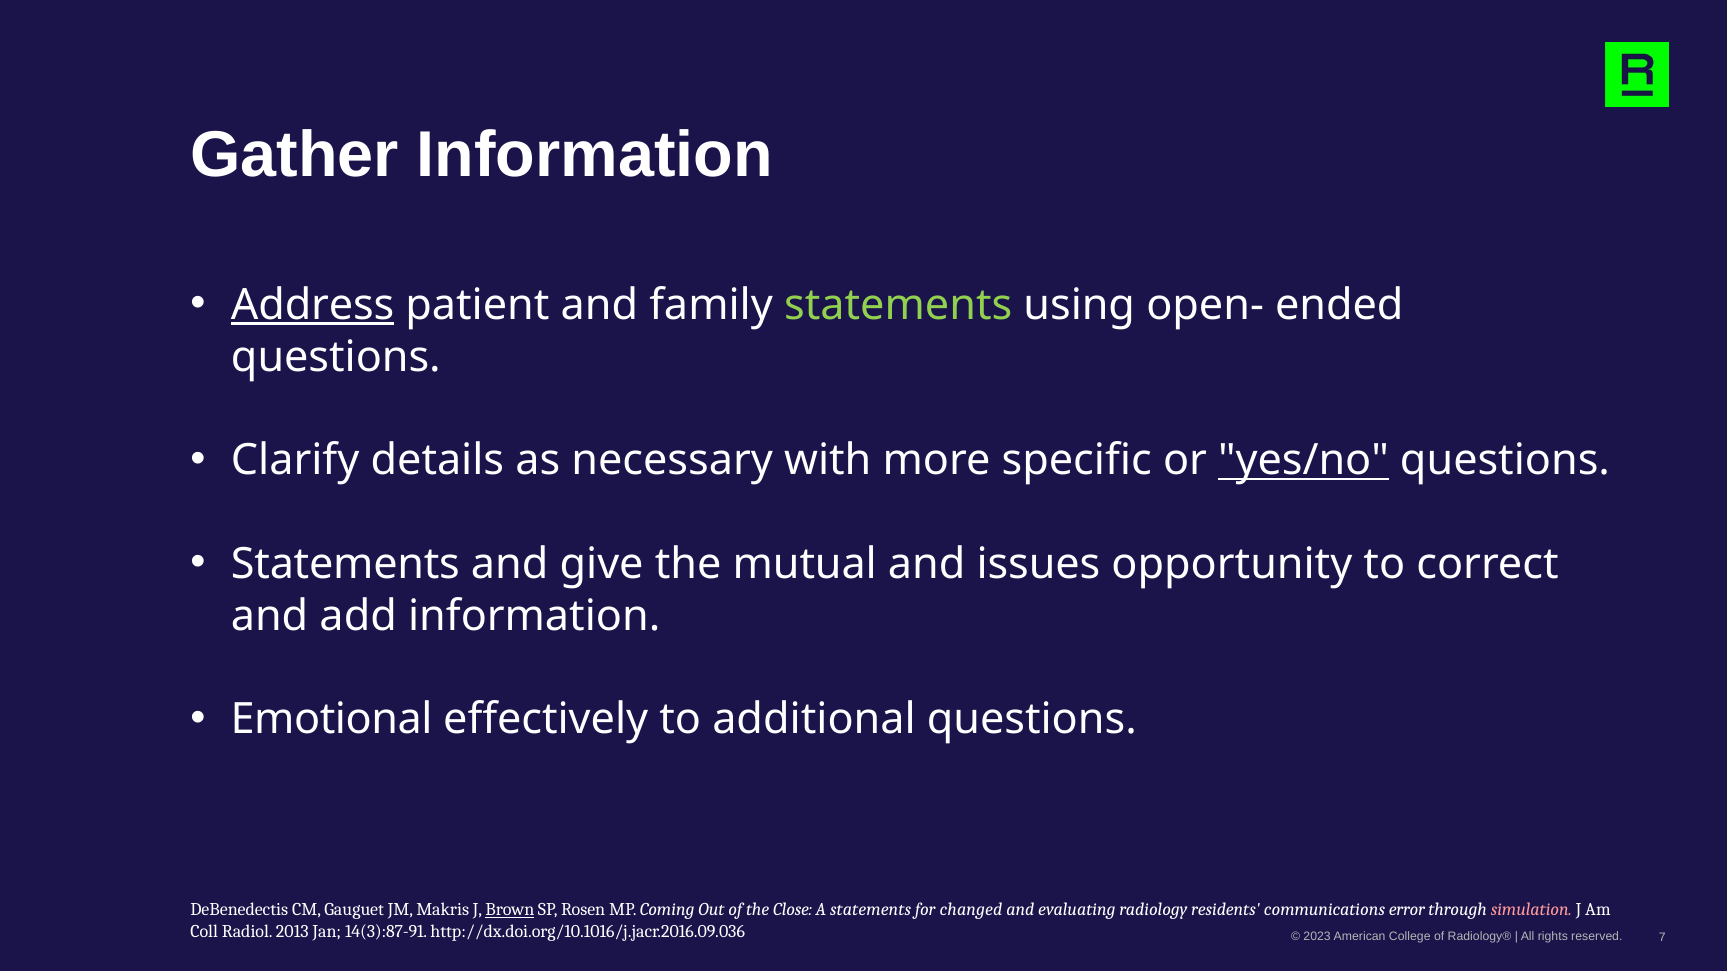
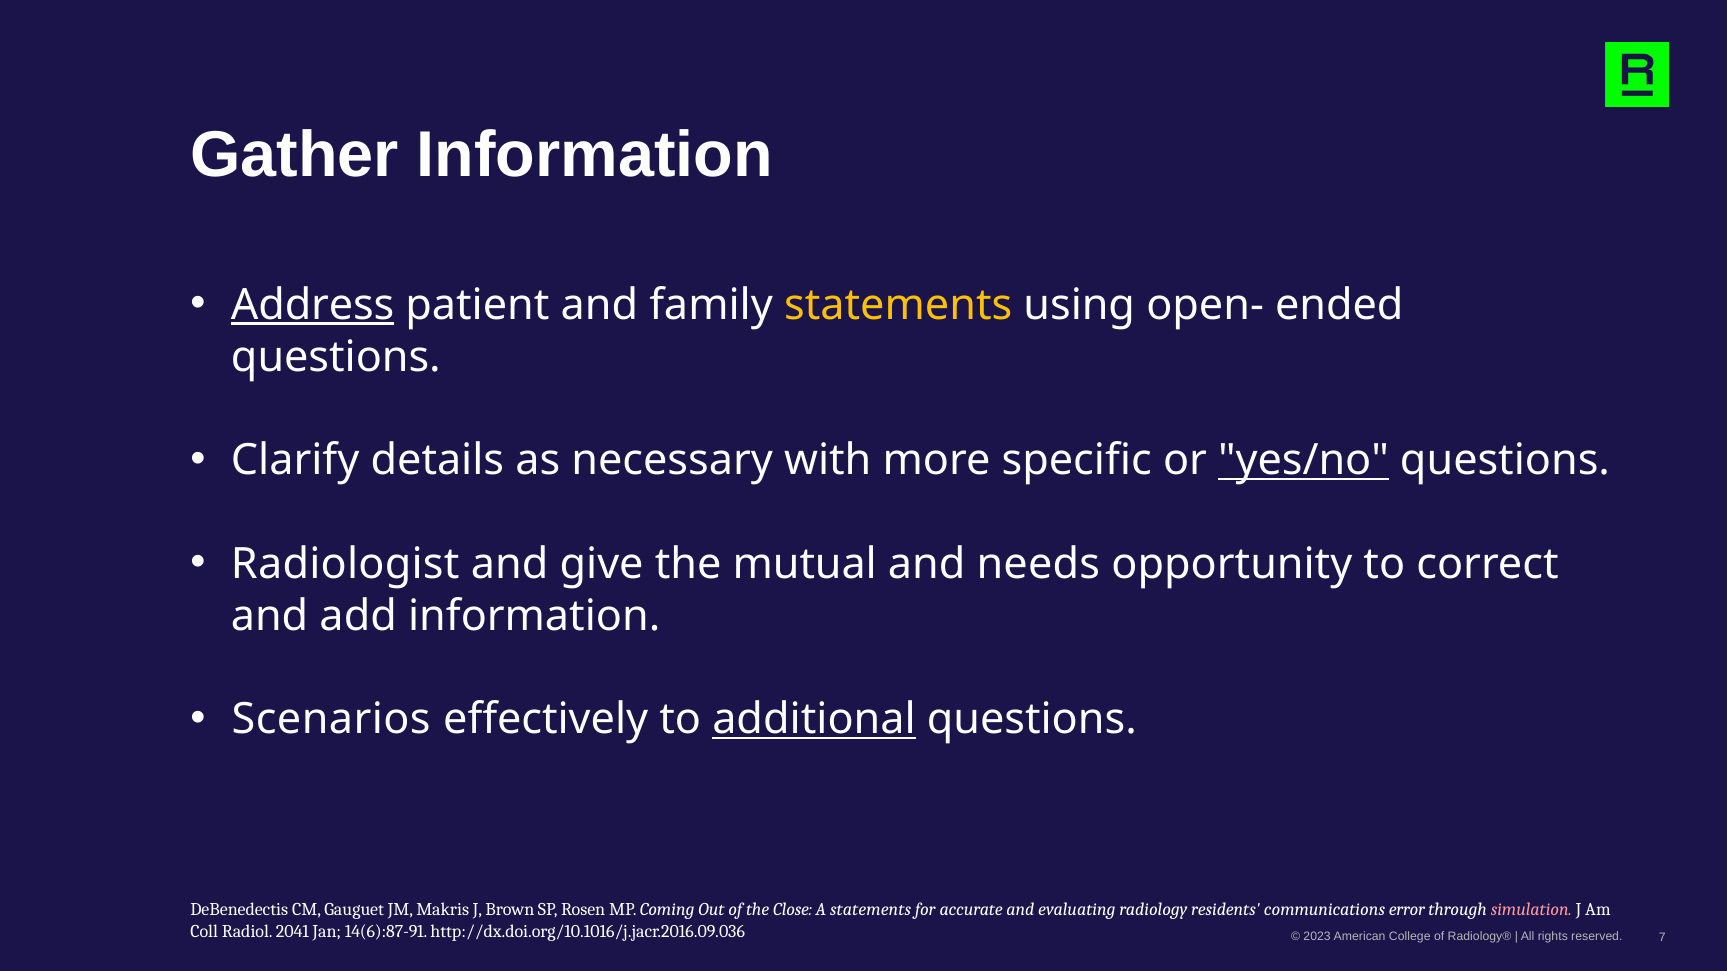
statements colour: light green -> yellow (898, 305)
Statements: Statements -> Radiologist (345, 564)
issues: issues -> needs (1038, 564)
Emotional: Emotional -> Scenarios (331, 720)
additional underline: none -> present (814, 720)
Brown underline: present -> none (510, 910)
changed: changed -> accurate (971, 910)
2013: 2013 -> 2041 (292, 932)
14(3):87-91: 14(3):87-91 -> 14(6):87-91 (386, 932)
